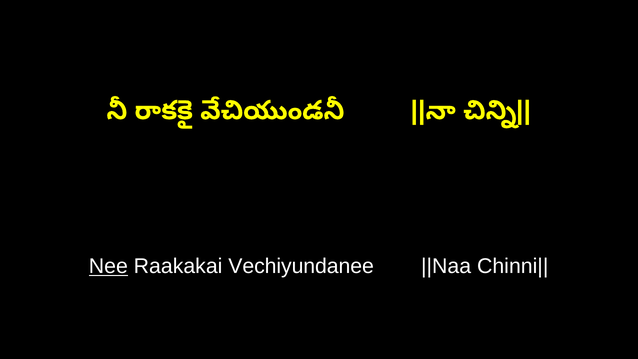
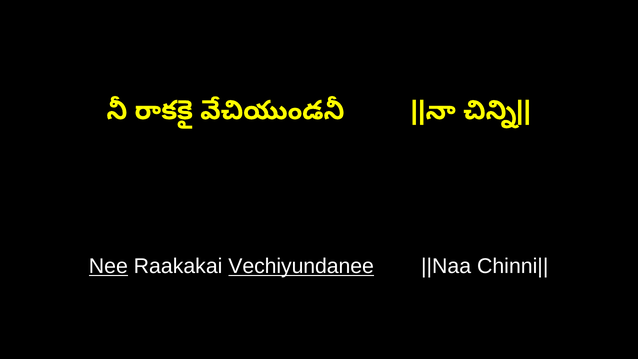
Vechiyundanee underline: none -> present (301, 266)
